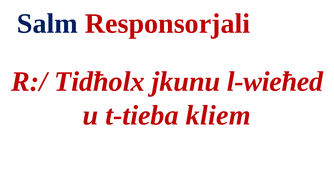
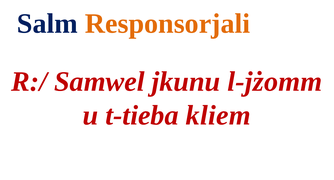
Responsorjali colour: red -> orange (168, 24)
Tidħolx: Tidħolx -> Samwel (99, 81)
l-wieħed: l-wieħed -> l-jżomm (275, 81)
